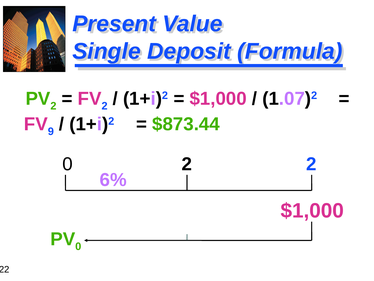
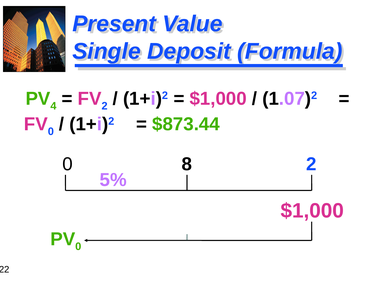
2: 2 -> 4 (53, 106)
9: 9 -> 0 (51, 131)
0 2: 2 -> 8 (187, 164)
6%: 6% -> 5% (113, 180)
